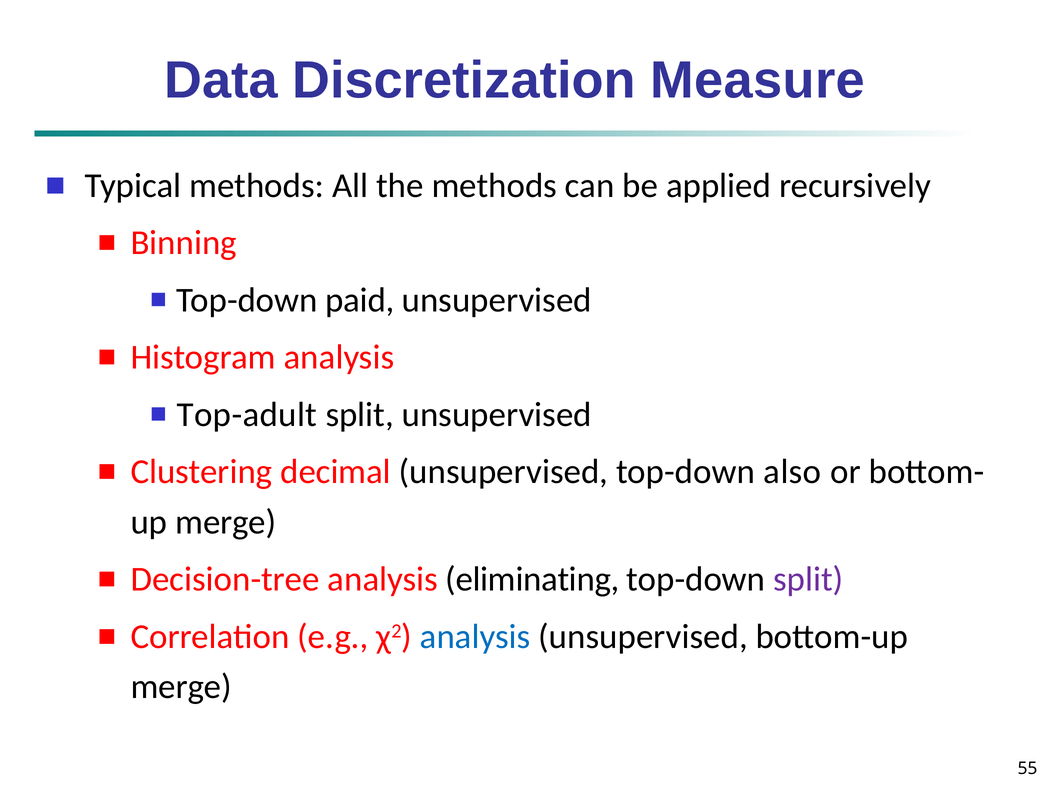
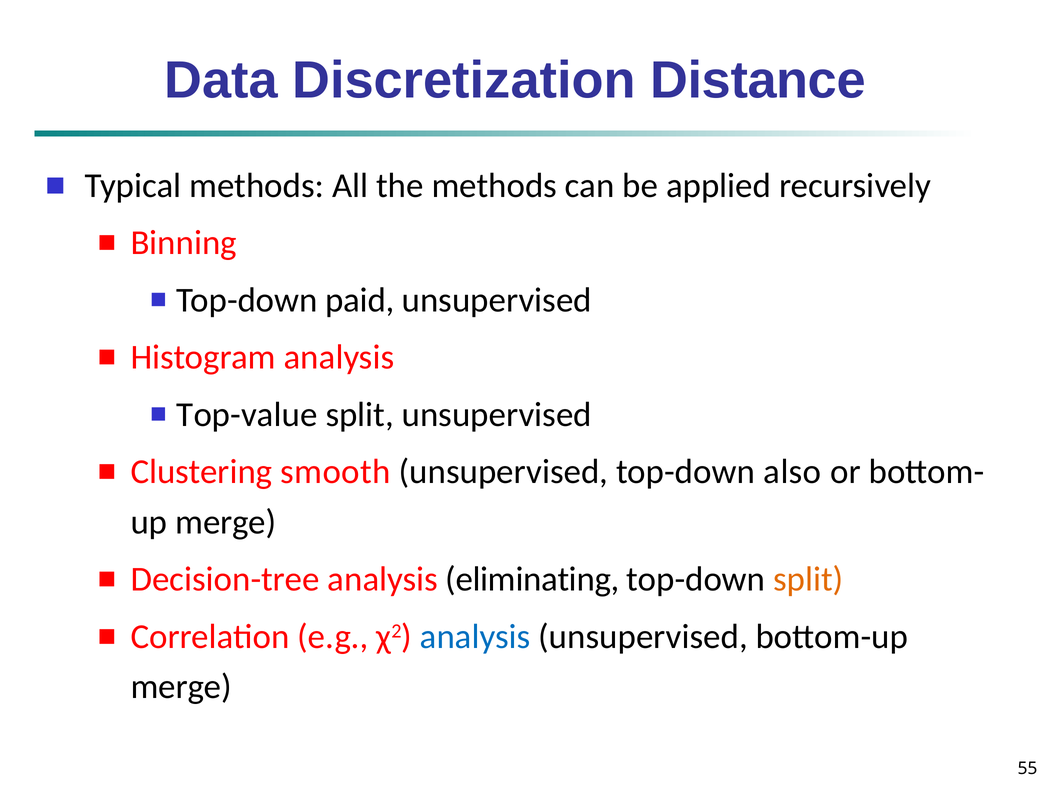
Measure: Measure -> Distance (758, 80)
Top-adult: Top-adult -> Top-value (247, 415)
decimal: decimal -> smooth (335, 472)
split colour: purple -> orange (808, 579)
